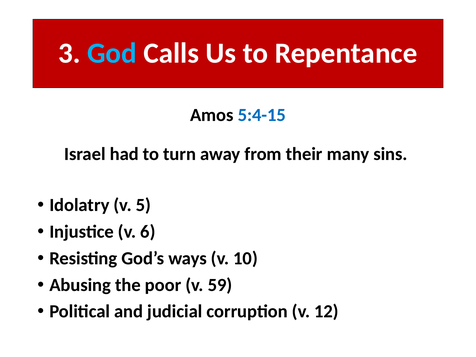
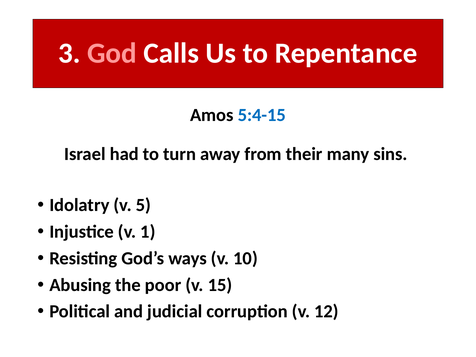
God colour: light blue -> pink (112, 53)
6: 6 -> 1 (148, 232)
59: 59 -> 15 (220, 285)
